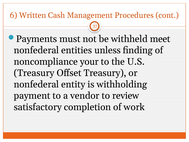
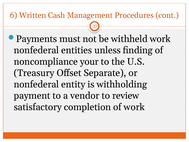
withheld meet: meet -> work (160, 39)
Offset Treasury: Treasury -> Separate (105, 73)
